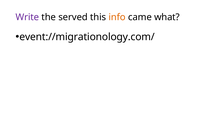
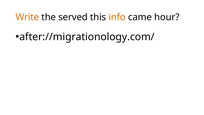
Write colour: purple -> orange (27, 17)
what: what -> hour (167, 17)
event://migrationology.com/: event://migrationology.com/ -> after://migrationology.com/ (87, 37)
